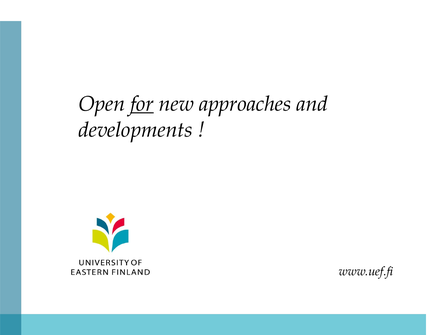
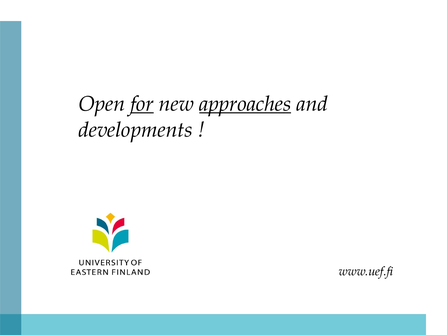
approaches underline: none -> present (245, 104)
